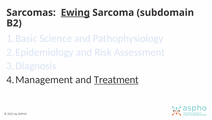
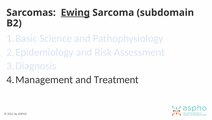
Treatment underline: present -> none (116, 79)
